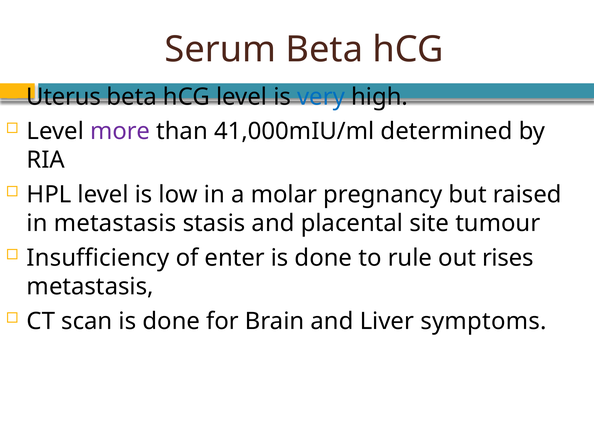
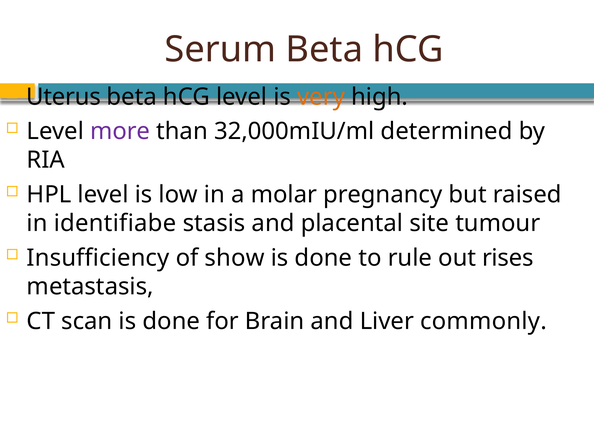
very colour: blue -> orange (321, 97)
41,000mIU/ml: 41,000mIU/ml -> 32,000mIU/ml (294, 131)
in metastasis: metastasis -> identifiabe (115, 223)
enter: enter -> show (235, 258)
symptoms: symptoms -> commonly (484, 321)
